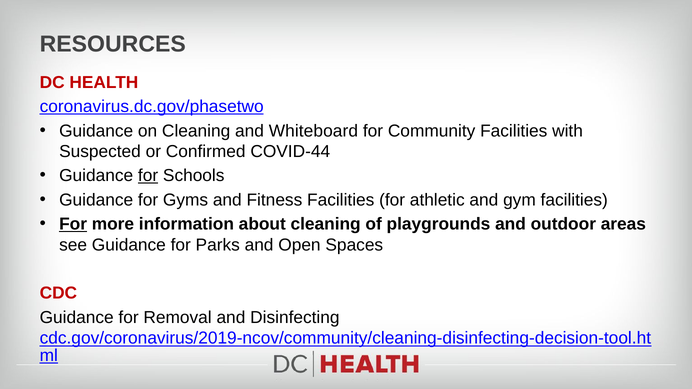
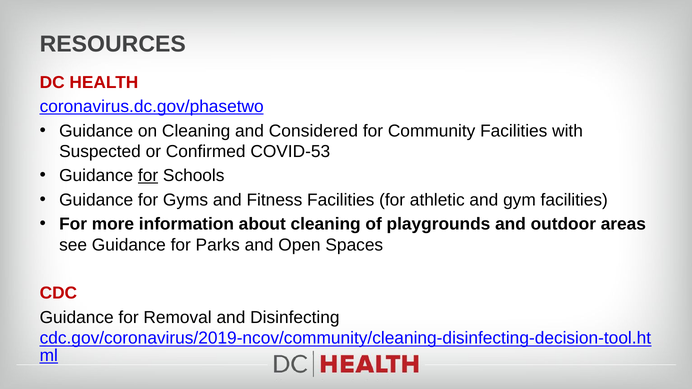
Whiteboard: Whiteboard -> Considered (313, 131)
COVID-44: COVID-44 -> COVID-53 (290, 152)
For underline: present -> none (73, 224)
